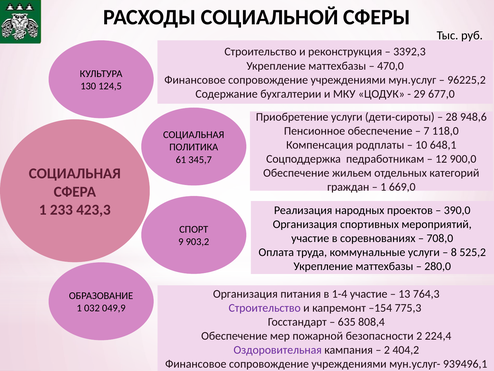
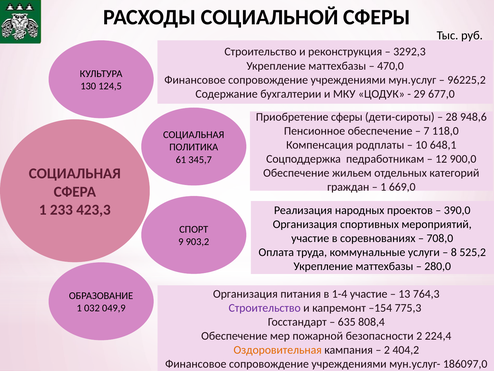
3392,3: 3392,3 -> 3292,3 (409, 52)
Приобретение услуги: услуги -> сферы (347, 117)
Оздоровительная colour: purple -> orange (278, 350)
939496,1: 939496,1 -> 186097,0 (465, 364)
